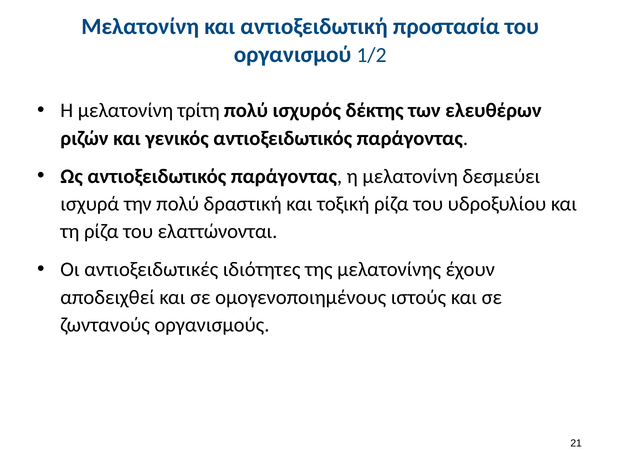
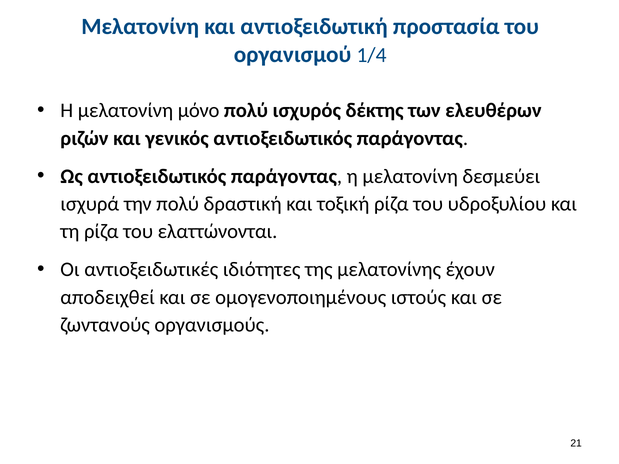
1/2: 1/2 -> 1/4 (372, 55)
τρίτη: τρίτη -> μόνο (199, 111)
